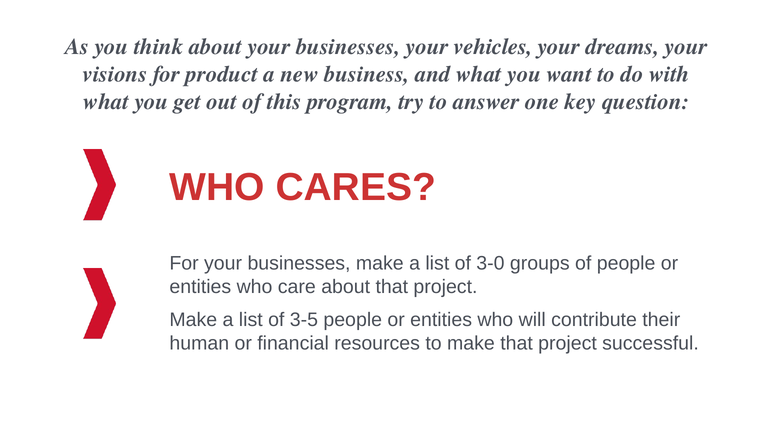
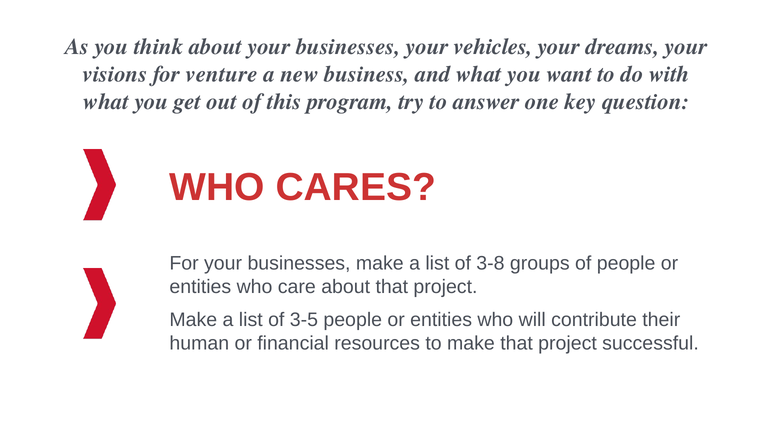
product: product -> venture (222, 74)
3-0: 3-0 -> 3-8 (490, 264)
